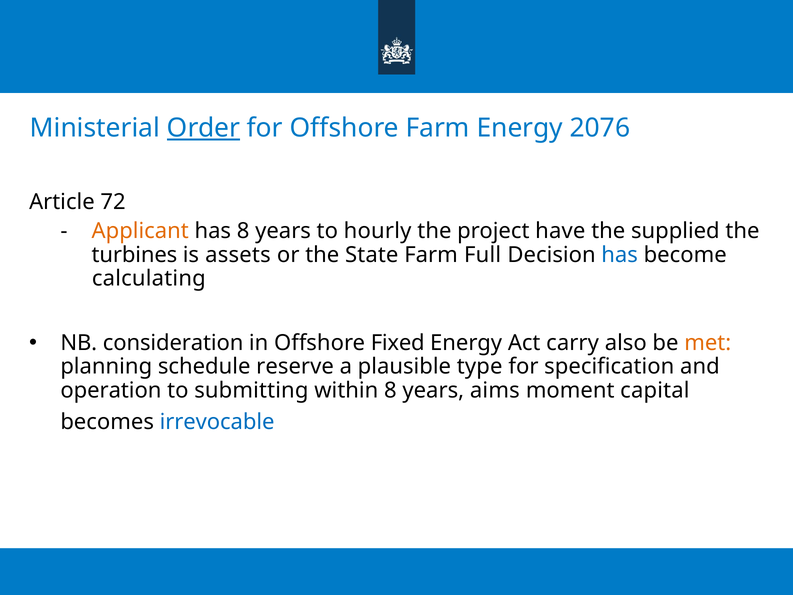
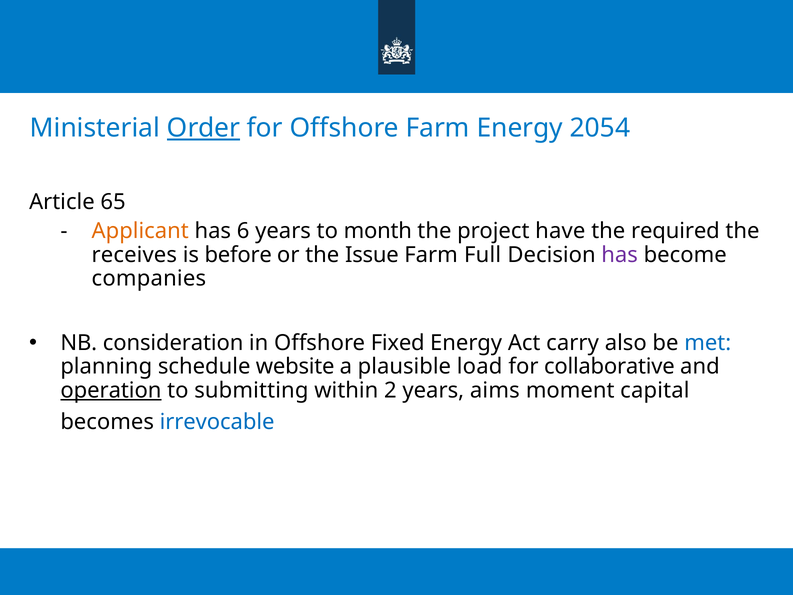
2076: 2076 -> 2054 (600, 128)
72: 72 -> 65 (113, 202)
has 8: 8 -> 6 (243, 231)
hourly: hourly -> month (378, 231)
supplied: supplied -> required (675, 231)
turbines: turbines -> receives (134, 255)
assets: assets -> before (238, 255)
State: State -> Issue (372, 255)
has colour: blue -> purple (620, 255)
calculating: calculating -> companies (149, 279)
met colour: orange -> blue (708, 343)
reserve: reserve -> website (295, 366)
type: type -> load (480, 366)
specification: specification -> collaborative (609, 366)
operation underline: none -> present (111, 390)
within 8: 8 -> 2 (390, 390)
